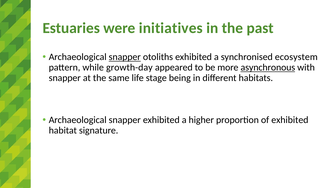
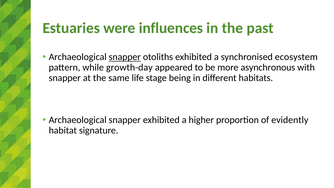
initiatives: initiatives -> influences (171, 28)
asynchronous underline: present -> none (268, 67)
of exhibited: exhibited -> evidently (290, 120)
